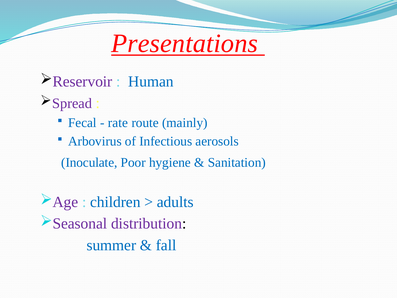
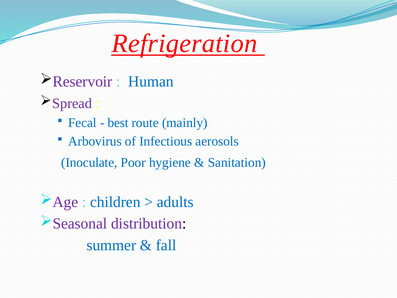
Presentations: Presentations -> Refrigeration (185, 43)
rate: rate -> best (118, 123)
